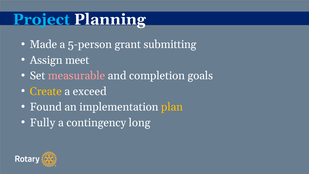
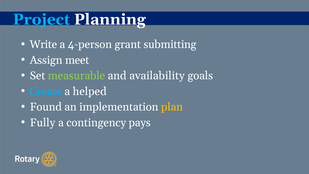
Made: Made -> Write (43, 44)
5-person: 5-person -> 4-person (90, 44)
measurable colour: pink -> light green (76, 76)
completion: completion -> availability (157, 76)
Create colour: yellow -> light blue (46, 91)
exceed: exceed -> helped (90, 91)
long: long -> pays (140, 122)
